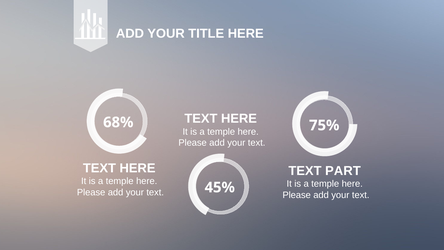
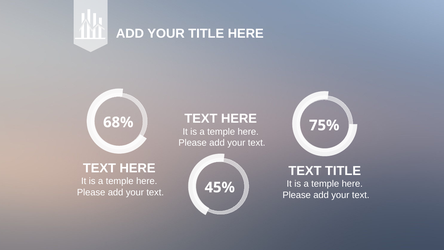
TEXT PART: PART -> TITLE (343, 171)
